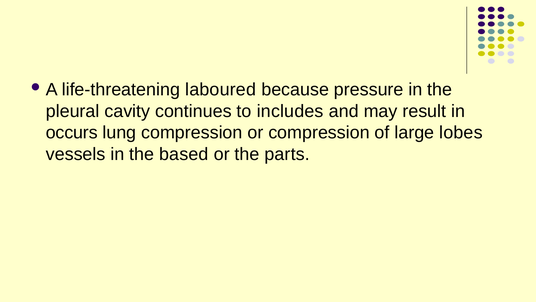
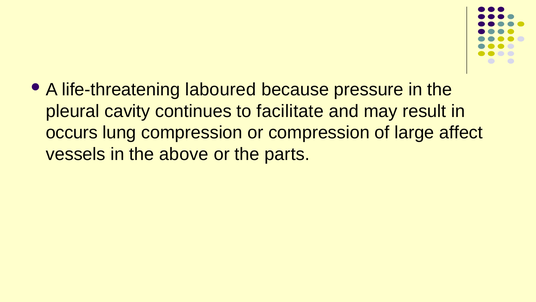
includes: includes -> facilitate (290, 111)
lobes: lobes -> affect (461, 132)
based: based -> above (184, 154)
